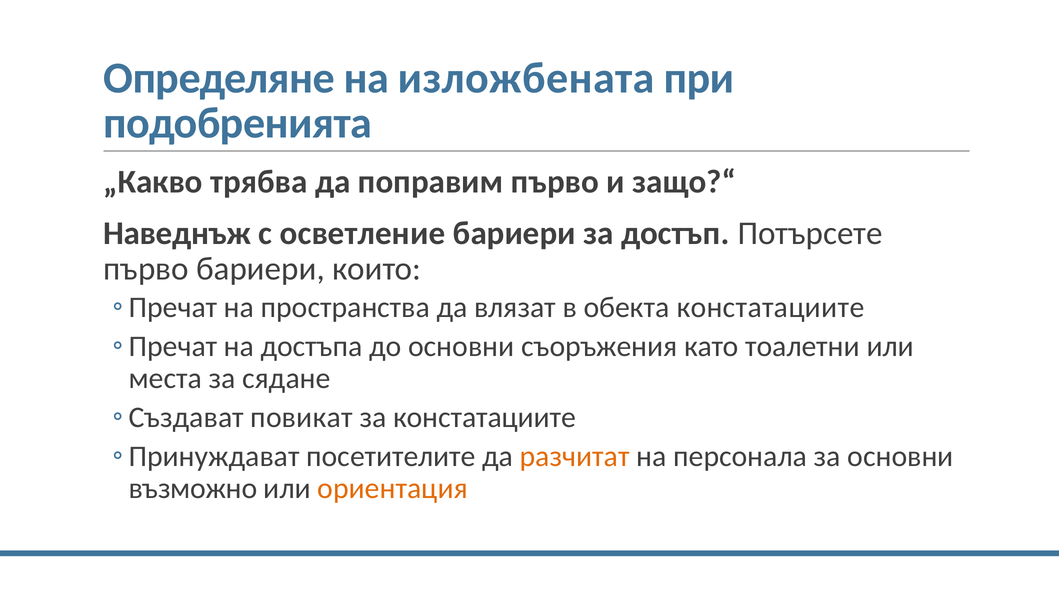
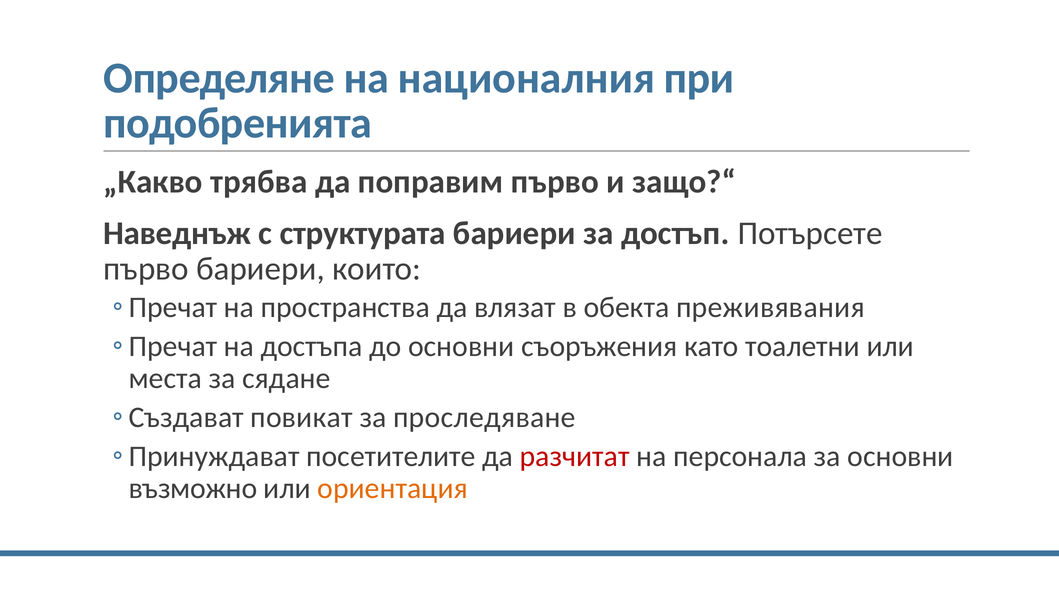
изложбената: изложбената -> националния (526, 78)
осветление: осветление -> структурата (363, 233)
обекта констатациите: констатациите -> преживявания (770, 307)
за констатациите: констатациите -> проследяване (485, 417)
разчитат colour: orange -> red (575, 456)
